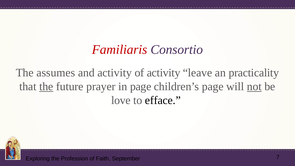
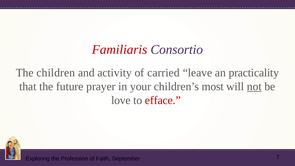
assumes: assumes -> children (56, 73)
of activity: activity -> carried (163, 73)
the underline: present -> none (46, 87)
in page: page -> your (141, 87)
children’s page: page -> most (213, 87)
efface colour: black -> red (163, 100)
